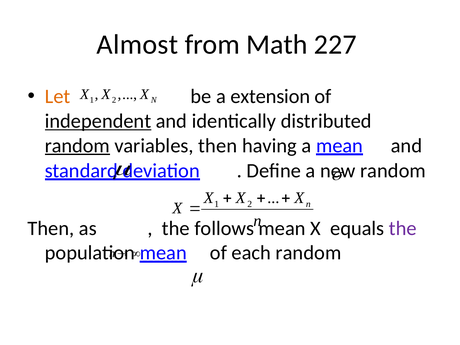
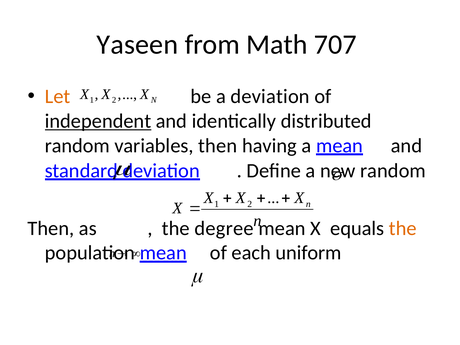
Almost: Almost -> Yaseen (137, 45)
227: 227 -> 707 (335, 45)
a extension: extension -> deviation (270, 97)
random underline: present -> none (77, 146)
follows: follows -> degree (224, 228)
the colour: purple -> orange (403, 228)
each random: random -> uniform (309, 253)
